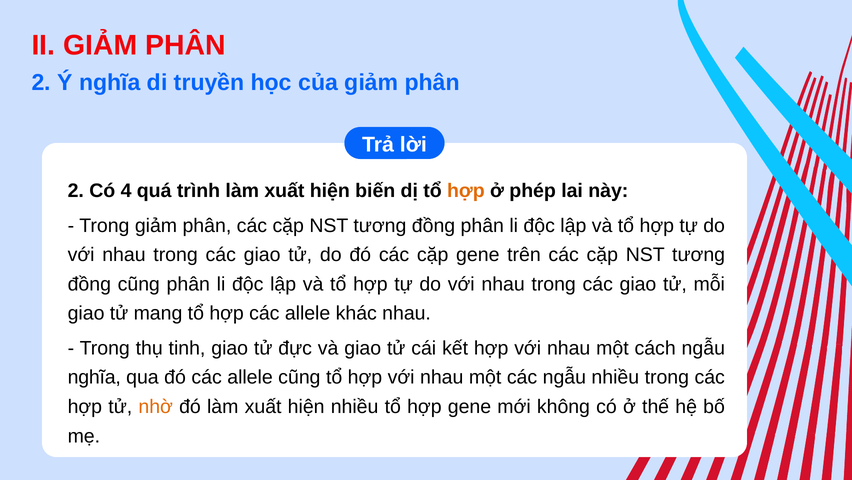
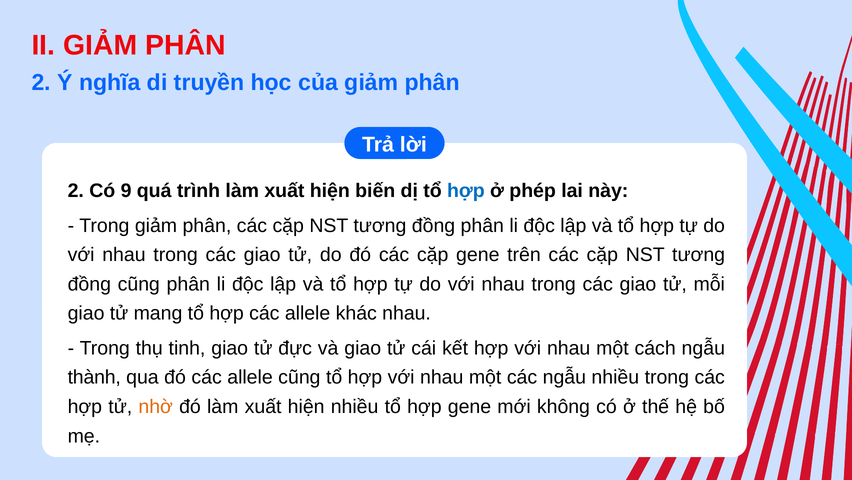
4: 4 -> 9 (126, 191)
hợp colour: orange -> blue (466, 191)
nghĩa: nghĩa -> thành (94, 377)
